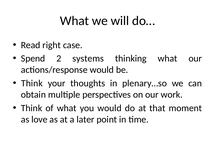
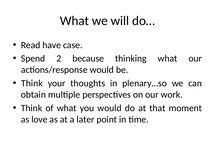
right: right -> have (52, 45)
systems: systems -> because (88, 58)
